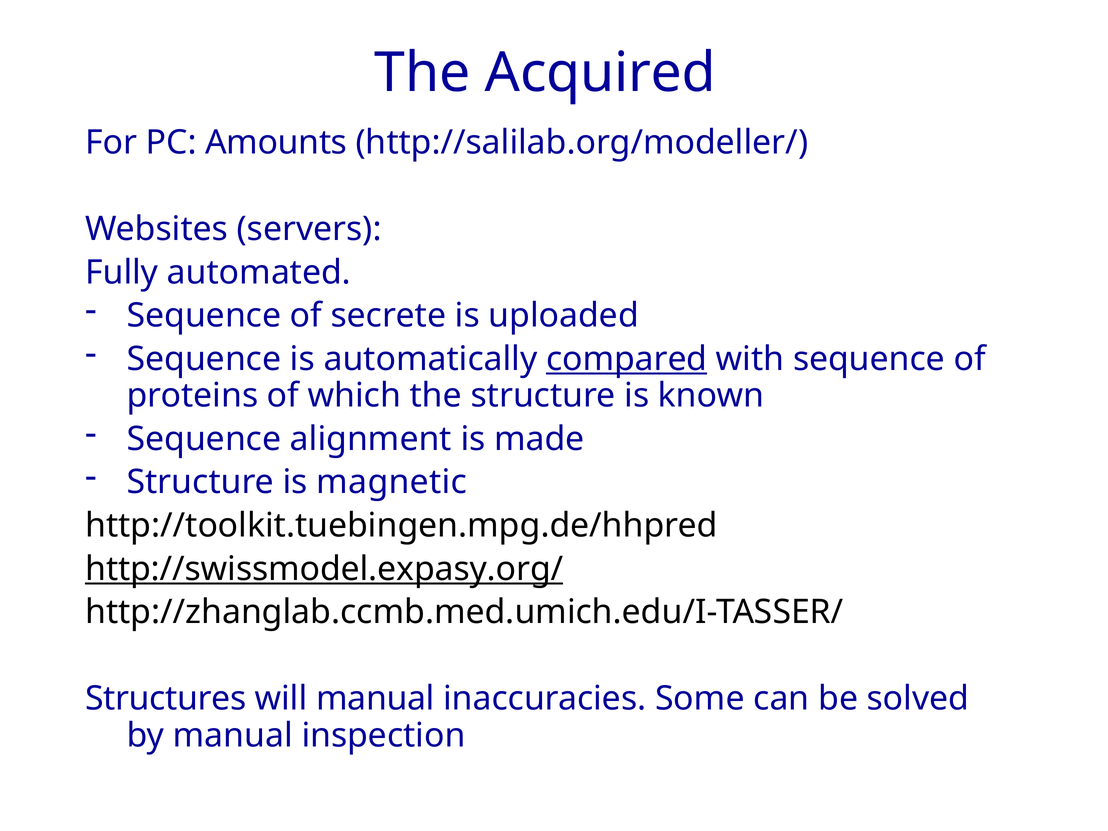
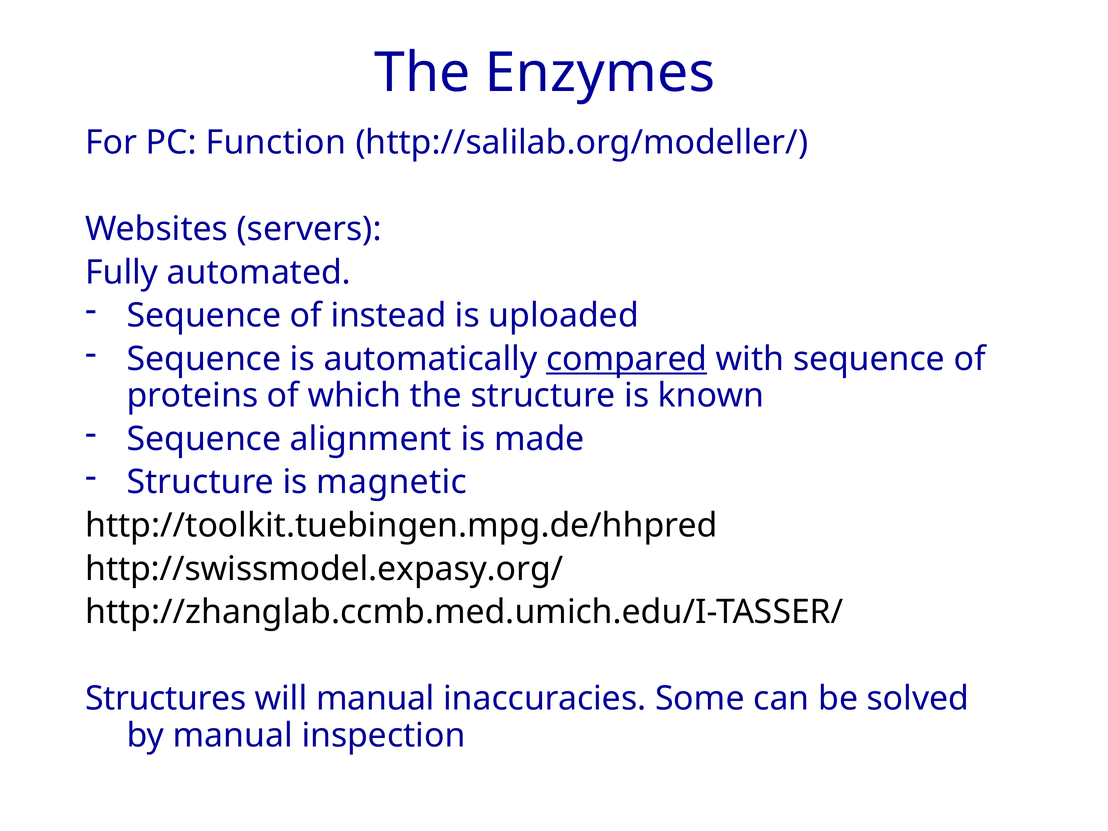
Acquired: Acquired -> Enzymes (600, 73)
Amounts: Amounts -> Function (276, 143)
secrete: secrete -> instead (389, 316)
http://swissmodel.expasy.org/ underline: present -> none (324, 569)
